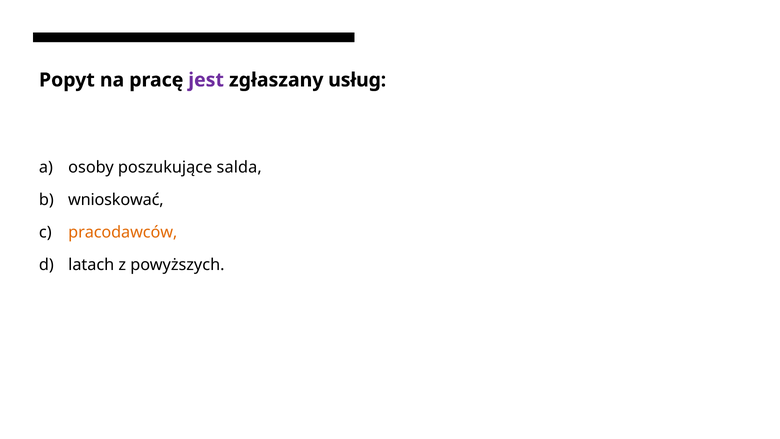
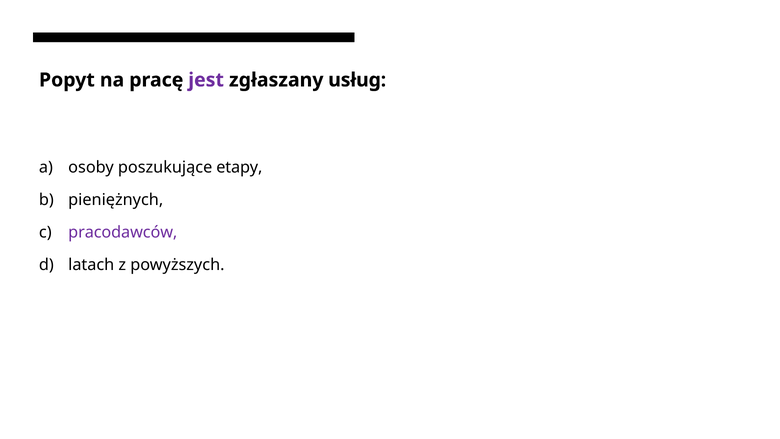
salda: salda -> etapy (239, 167)
wnioskować: wnioskować -> pieniężnych (116, 200)
pracodawców colour: orange -> purple (123, 232)
